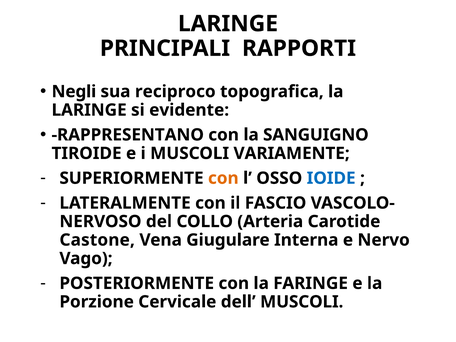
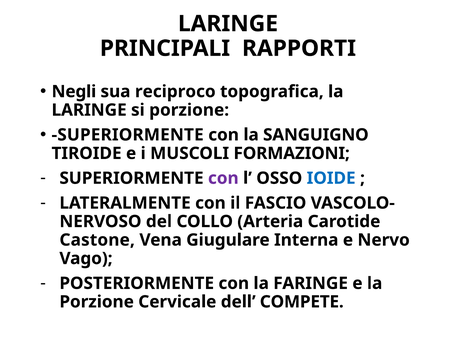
si evidente: evidente -> porzione (189, 110)
RAPPRESENTANO: RAPPRESENTANO -> SUPERIORMENTE (128, 135)
VARIAMENTE: VARIAMENTE -> FORMAZIONI (292, 153)
con colour: orange -> purple (223, 178)
dell MUSCOLI: MUSCOLI -> COMPETE (302, 302)
